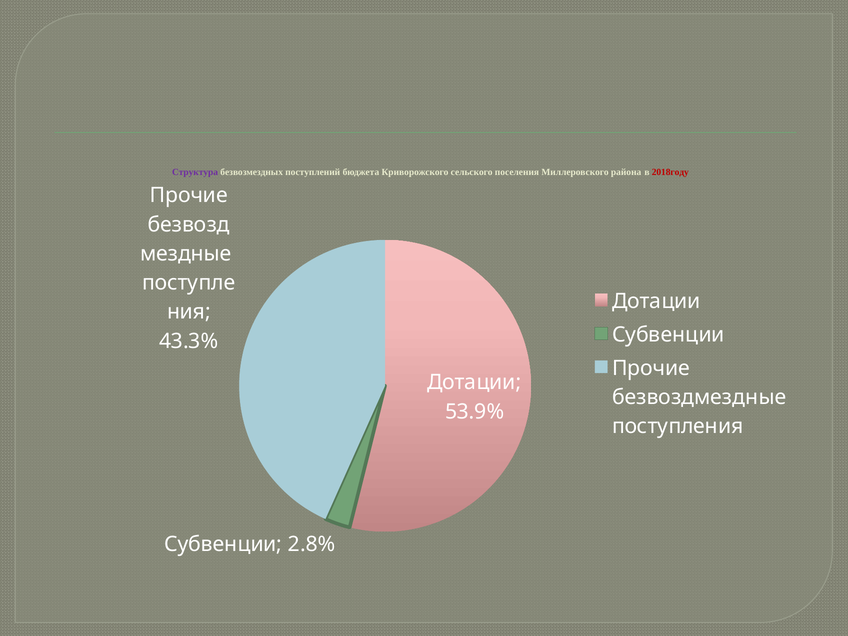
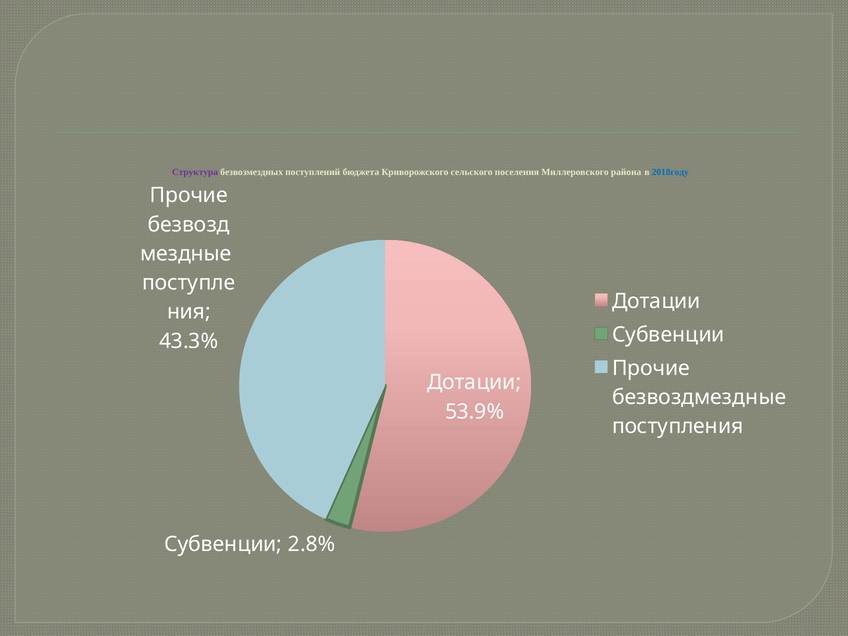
2018году colour: red -> blue (670, 172)
